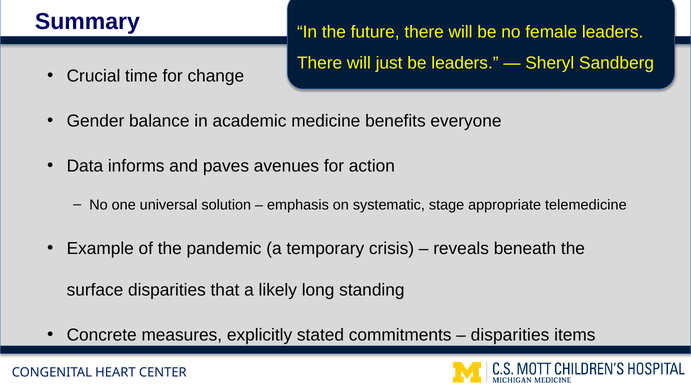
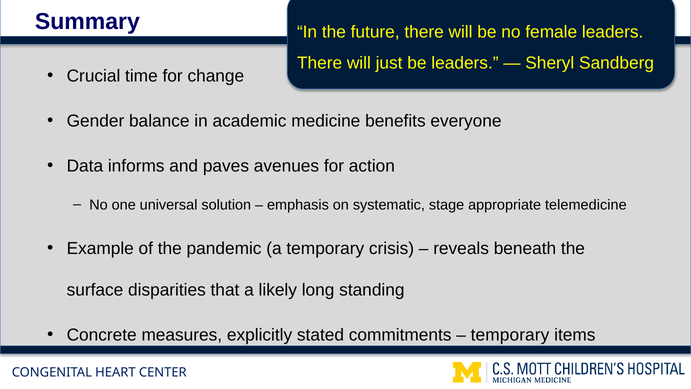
disparities: disparities -> temporary (510, 335)
